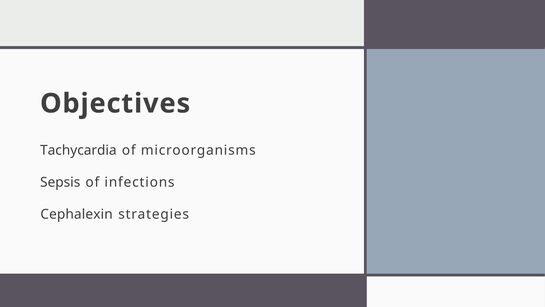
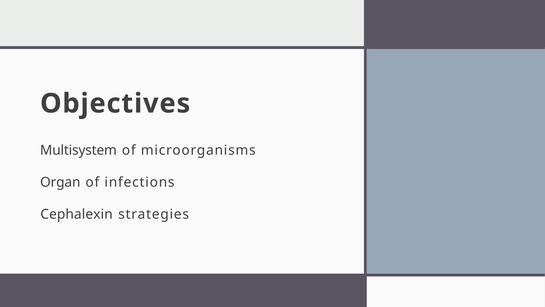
Tachycardia: Tachycardia -> Multisystem (78, 150)
Sepsis: Sepsis -> Organ (60, 182)
